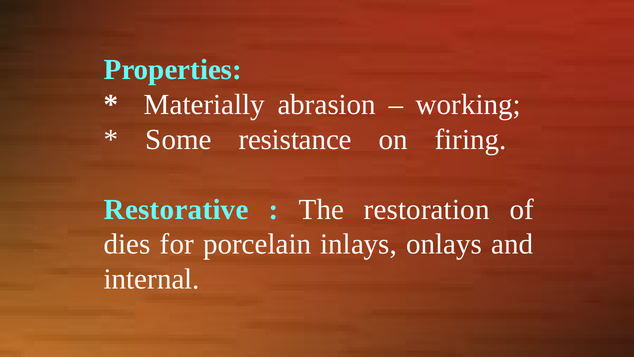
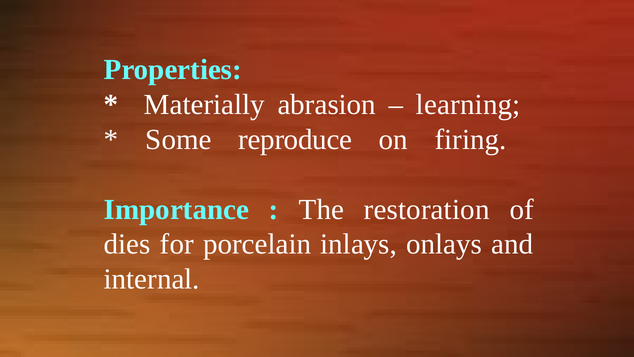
working: working -> learning (468, 105)
resistance: resistance -> reproduce (295, 140)
Restorative: Restorative -> Importance (176, 209)
